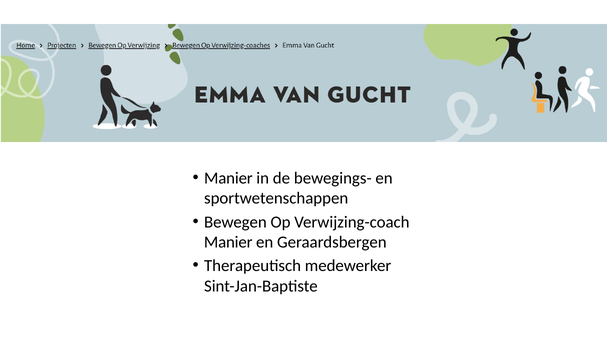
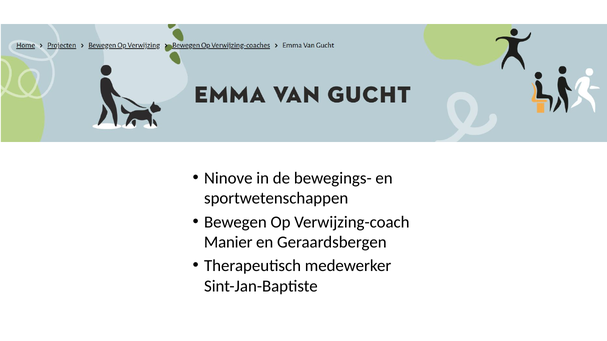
Manier: Manier -> Ninove (228, 178)
